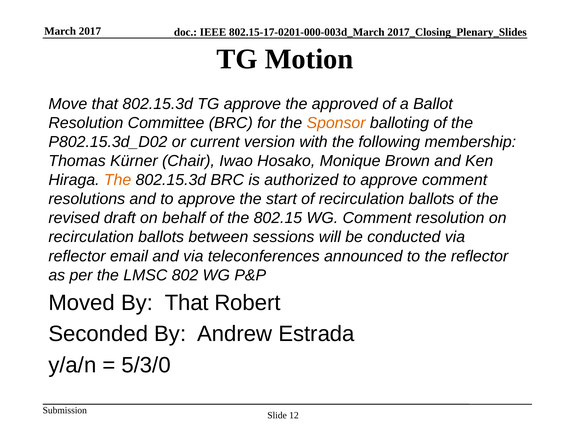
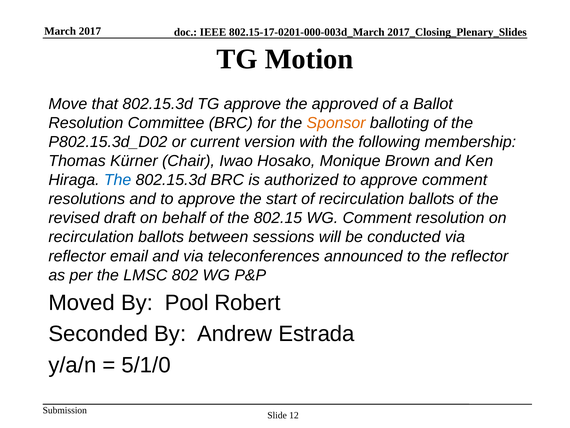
The colour: orange -> blue (118, 180)
By That: That -> Pool (187, 303)
5/3/0: 5/3/0 -> 5/1/0 (146, 365)
